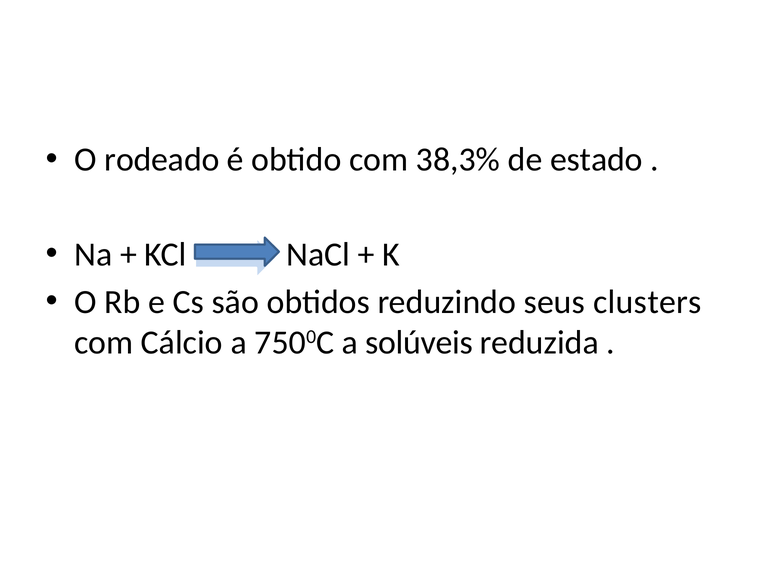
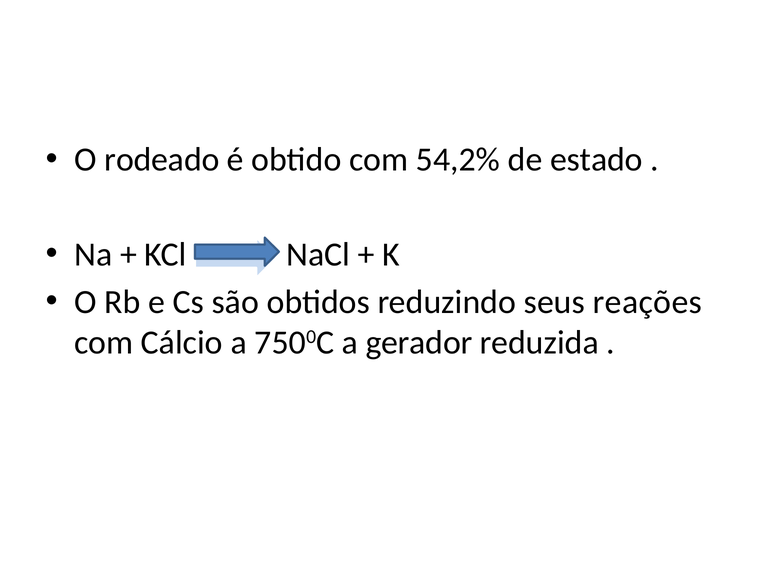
38,3%: 38,3% -> 54,2% (458, 160)
clusters: clusters -> reações (647, 302)
solúveis: solúveis -> gerador (419, 343)
